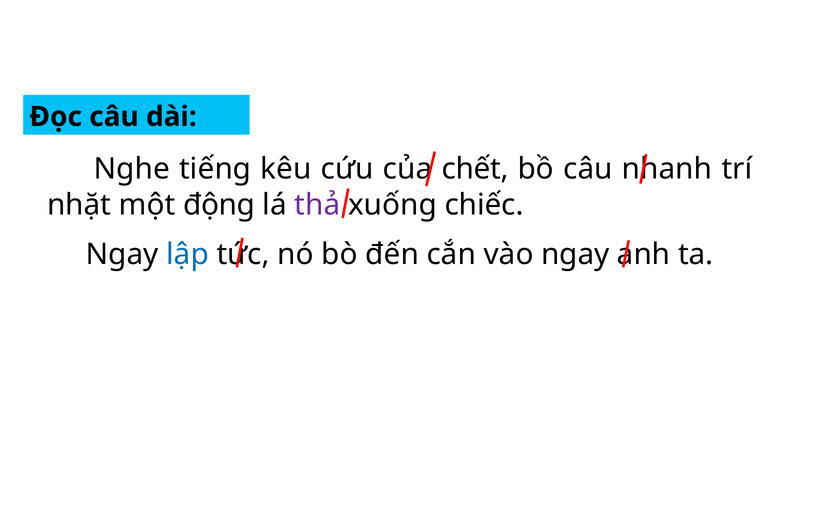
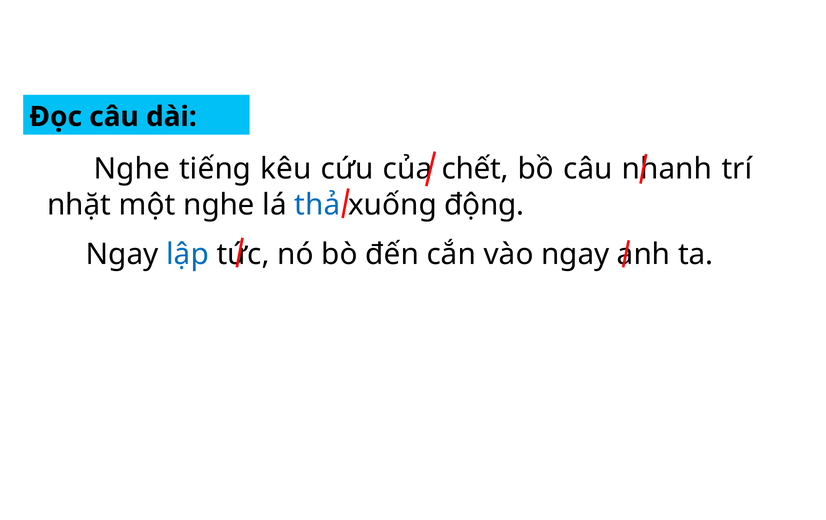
một động: động -> nghe (219, 205)
thả colour: purple -> blue (317, 205)
chiếc: chiếc -> động (484, 205)
